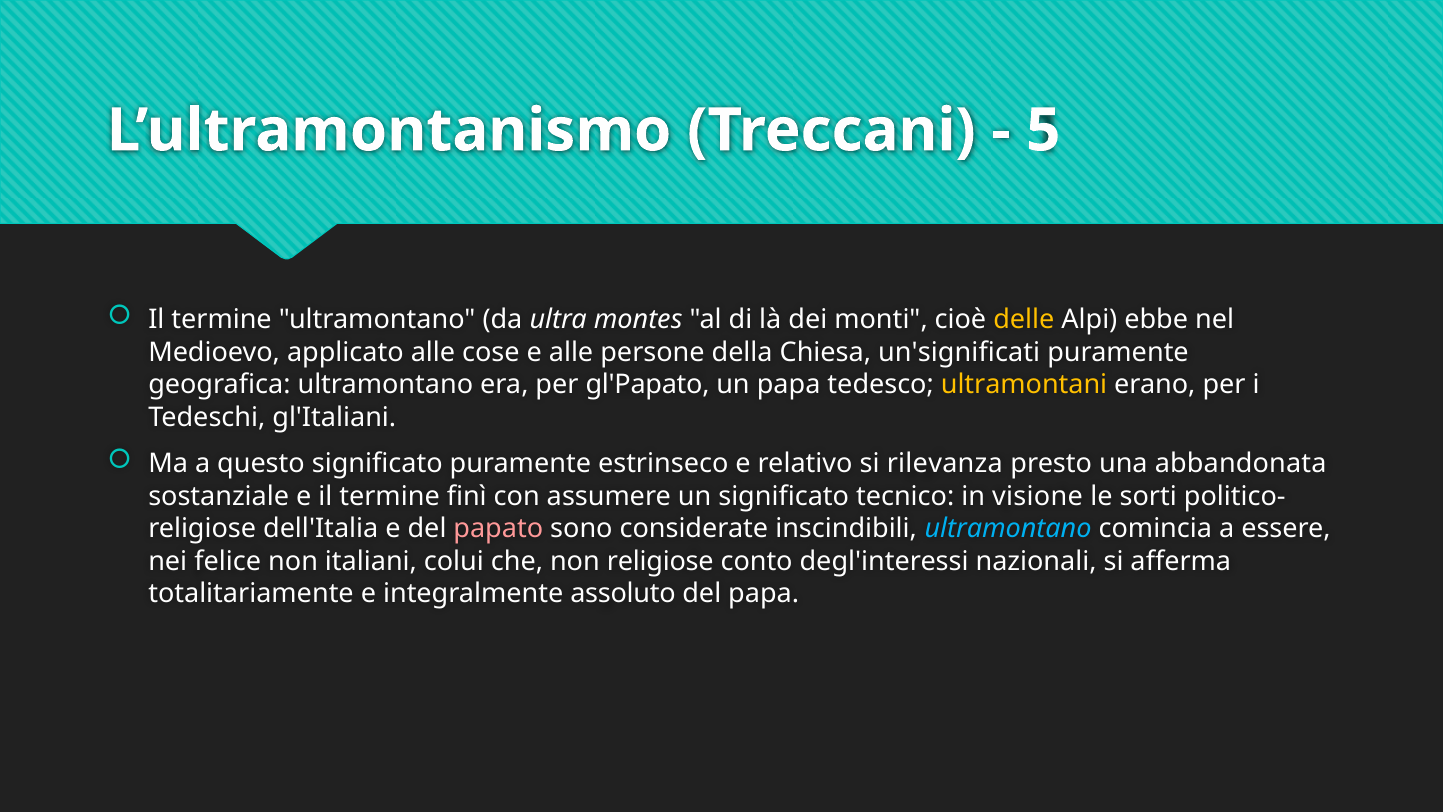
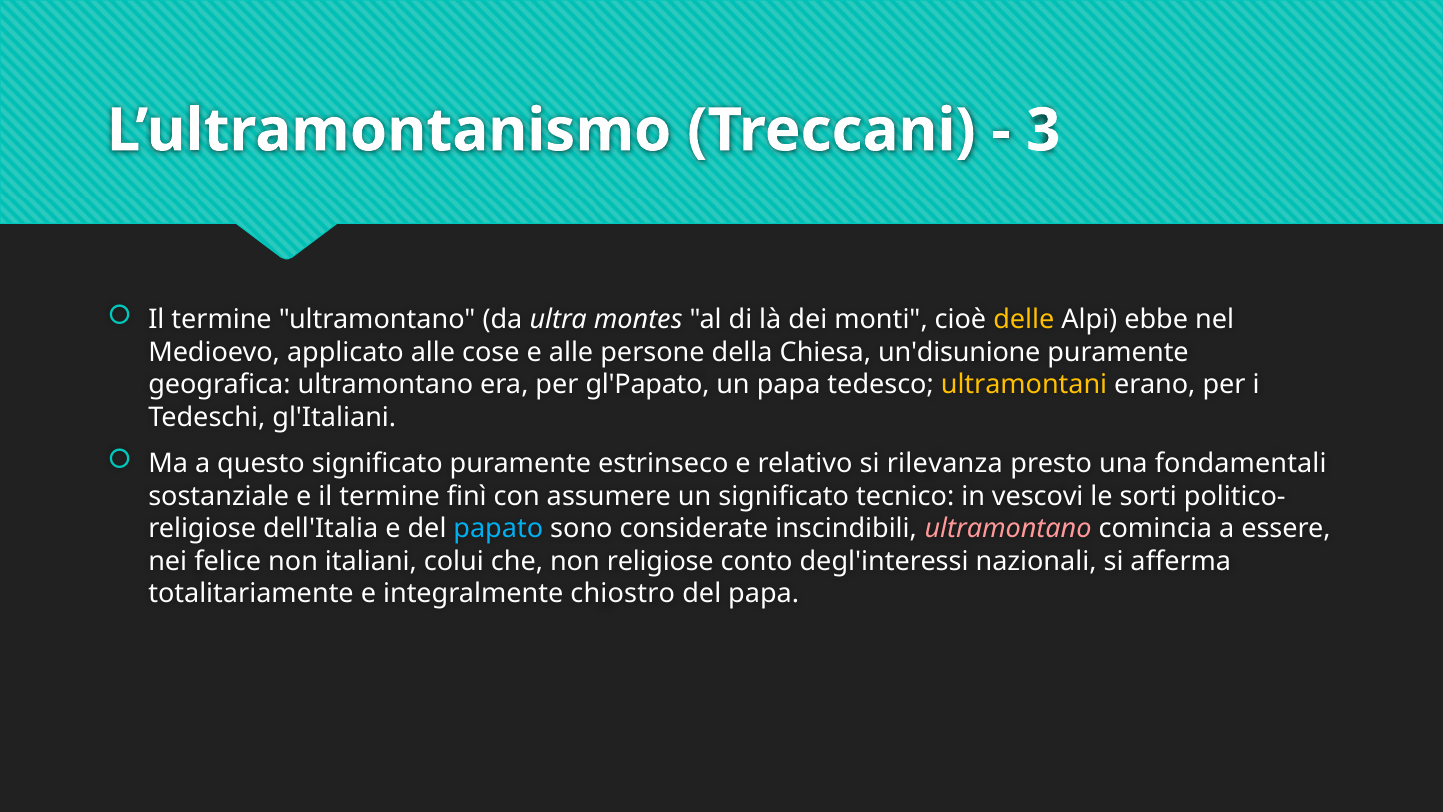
5: 5 -> 3 (1043, 130)
un'significati: un'significati -> un'disunione (959, 352)
abbandonata: abbandonata -> fondamentali (1241, 464)
visione: visione -> vescovi (1038, 496)
papato colour: pink -> light blue (498, 529)
ultramontano colour: light blue -> pink (1008, 529)
assoluto: assoluto -> chiostro (623, 594)
